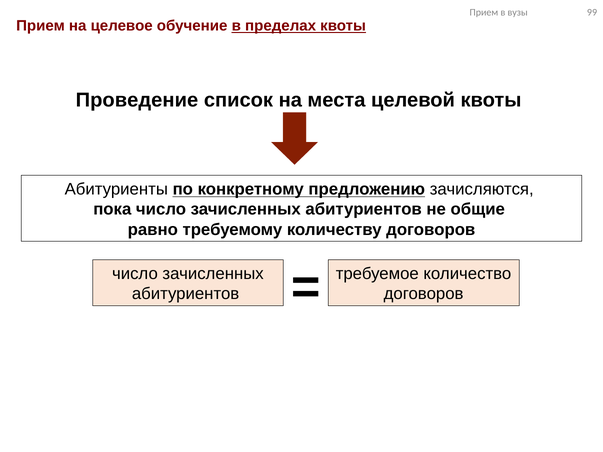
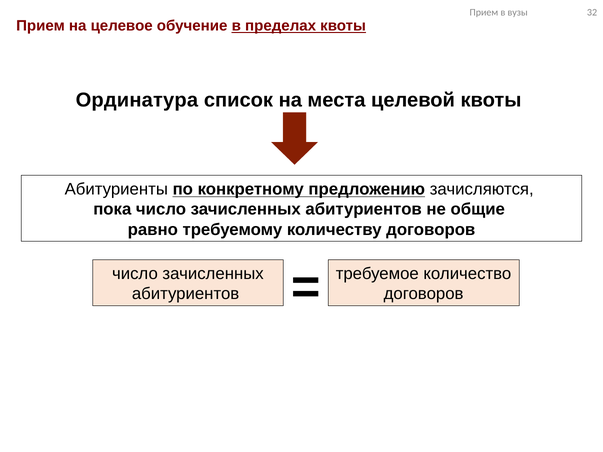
99: 99 -> 32 (592, 13)
Проведение: Проведение -> Ординатура (137, 100)
